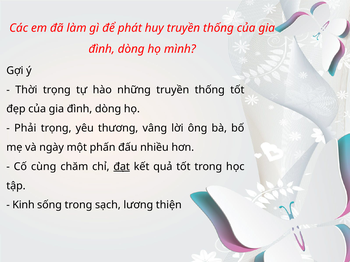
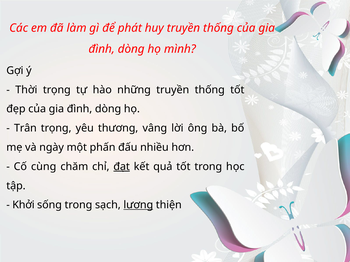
Phải: Phải -> Trân (25, 128)
Kinh: Kinh -> Khởi (23, 205)
lương underline: none -> present (138, 205)
